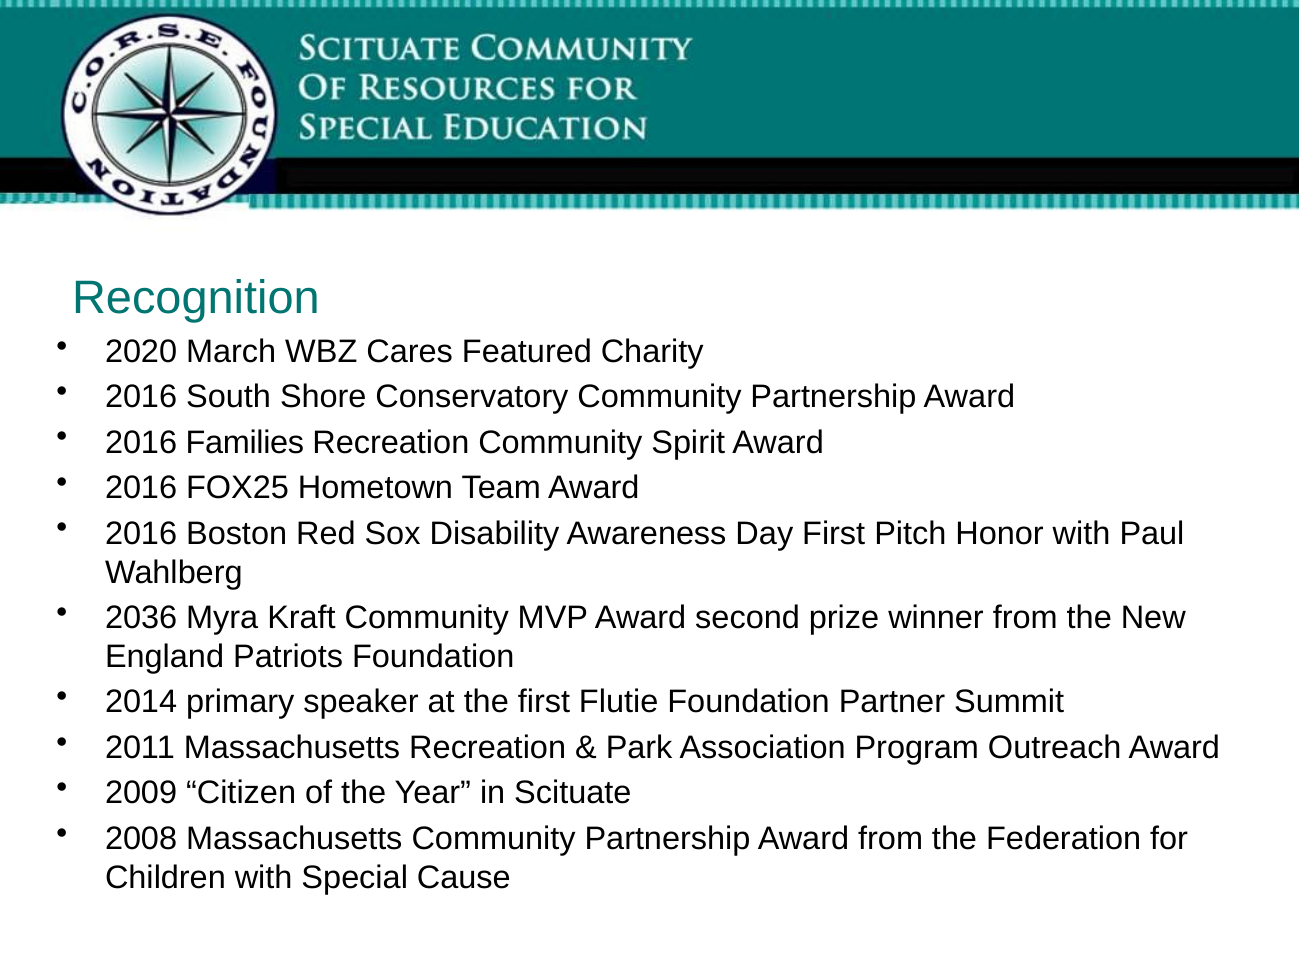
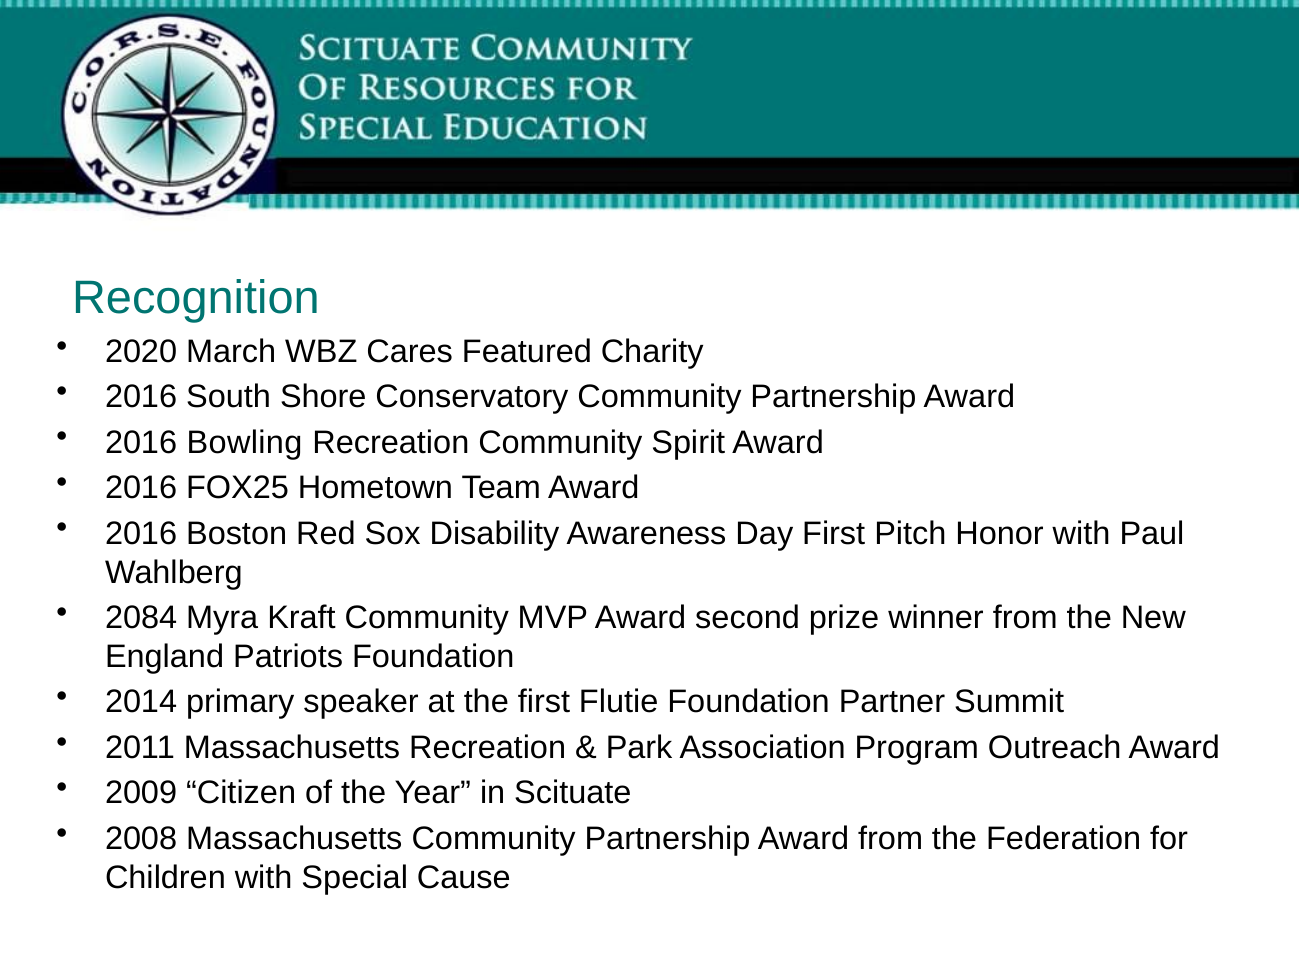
Families: Families -> Bowling (245, 443)
2036: 2036 -> 2084 (141, 618)
